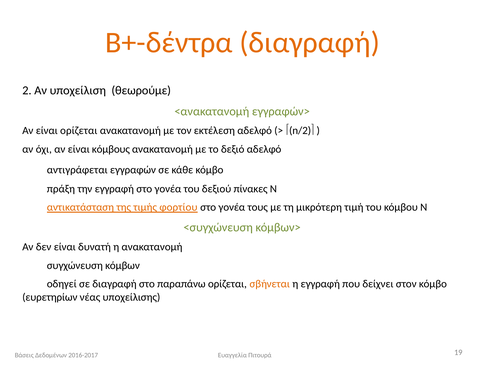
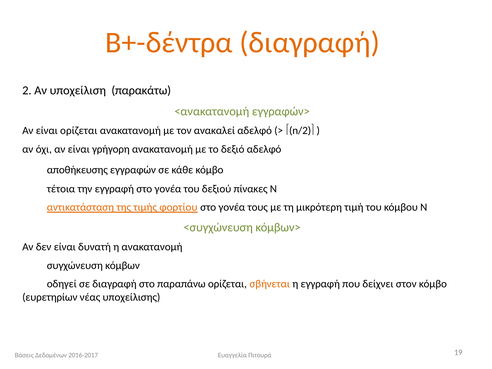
θεωρούμε: θεωρούμε -> παρακάτω (141, 91)
εκτέλεση: εκτέλεση -> ανακαλεί (214, 131)
κόμβους: κόμβους -> γρήγορη (111, 149)
αντιγράφεται: αντιγράφεται -> αποθήκευσης (77, 170)
πράξη: πράξη -> τέτοια (61, 189)
